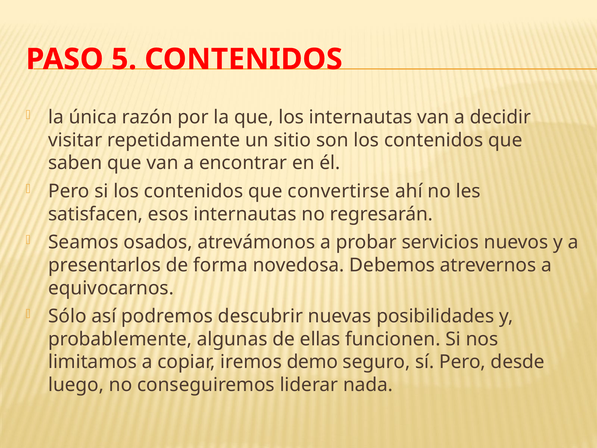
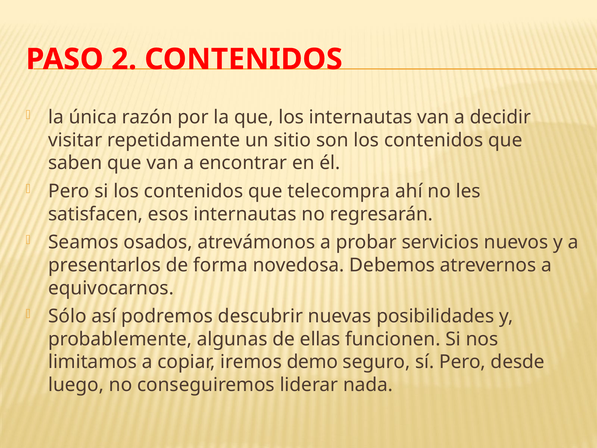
5: 5 -> 2 (124, 59)
convertirse: convertirse -> telecompra (339, 191)
